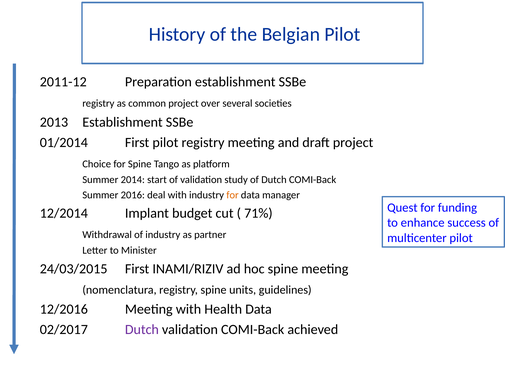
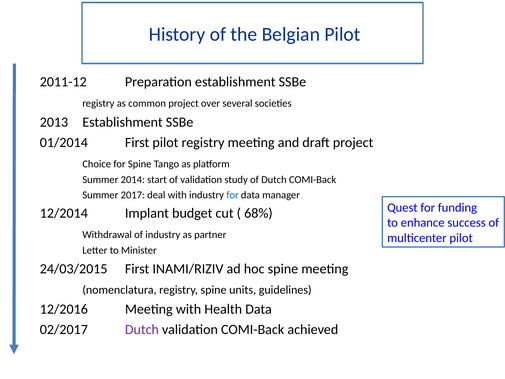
2016: 2016 -> 2017 (133, 195)
for colour: orange -> blue (233, 195)
71%: 71% -> 68% (258, 213)
